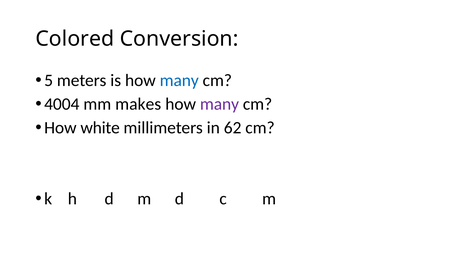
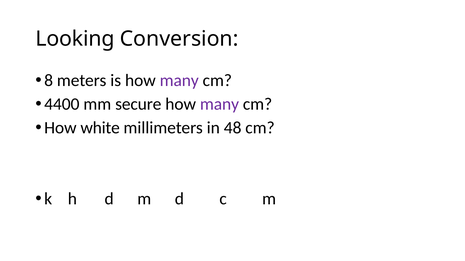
Colored: Colored -> Looking (75, 39)
5: 5 -> 8 (49, 81)
many colour: blue -> purple (179, 81)
4004: 4004 -> 4400 (62, 104)
makes: makes -> secure (138, 104)
62: 62 -> 48 (233, 128)
